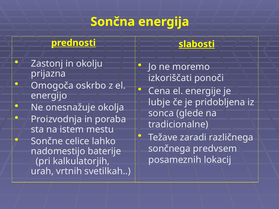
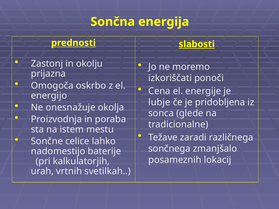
predvsem: predvsem -> zmanjšalo (215, 149)
